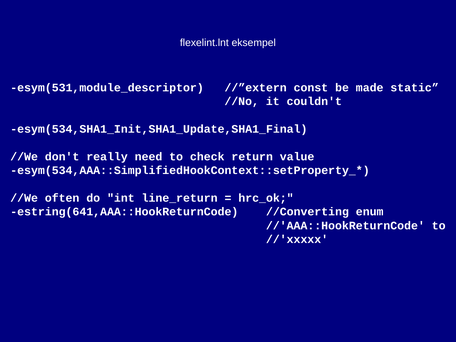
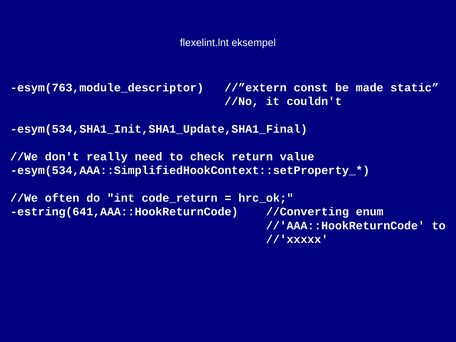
esym(531,module_descriptor: esym(531,module_descriptor -> esym(763,module_descriptor (107, 88)
line_return: line_return -> code_return (180, 198)
